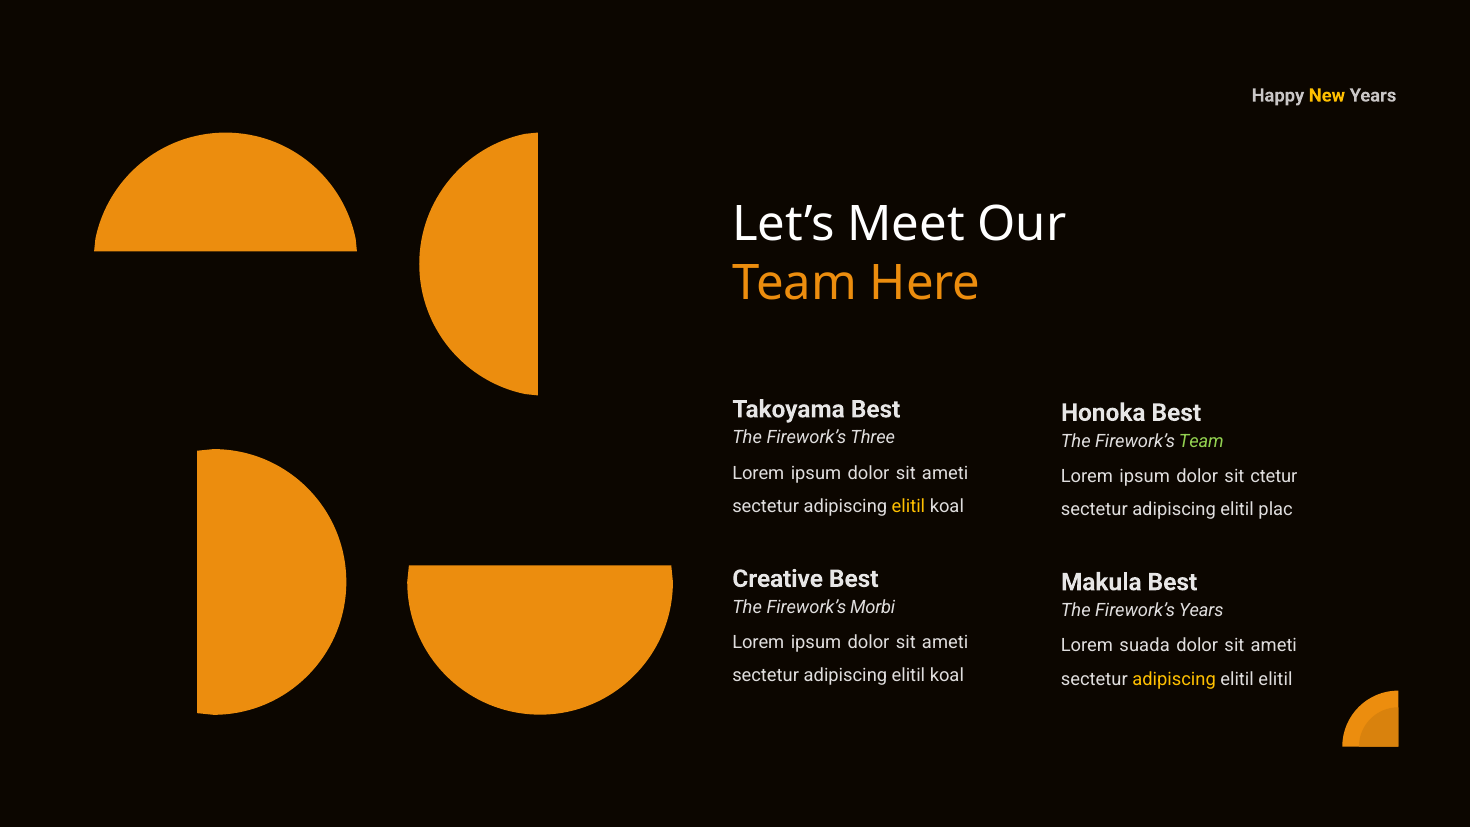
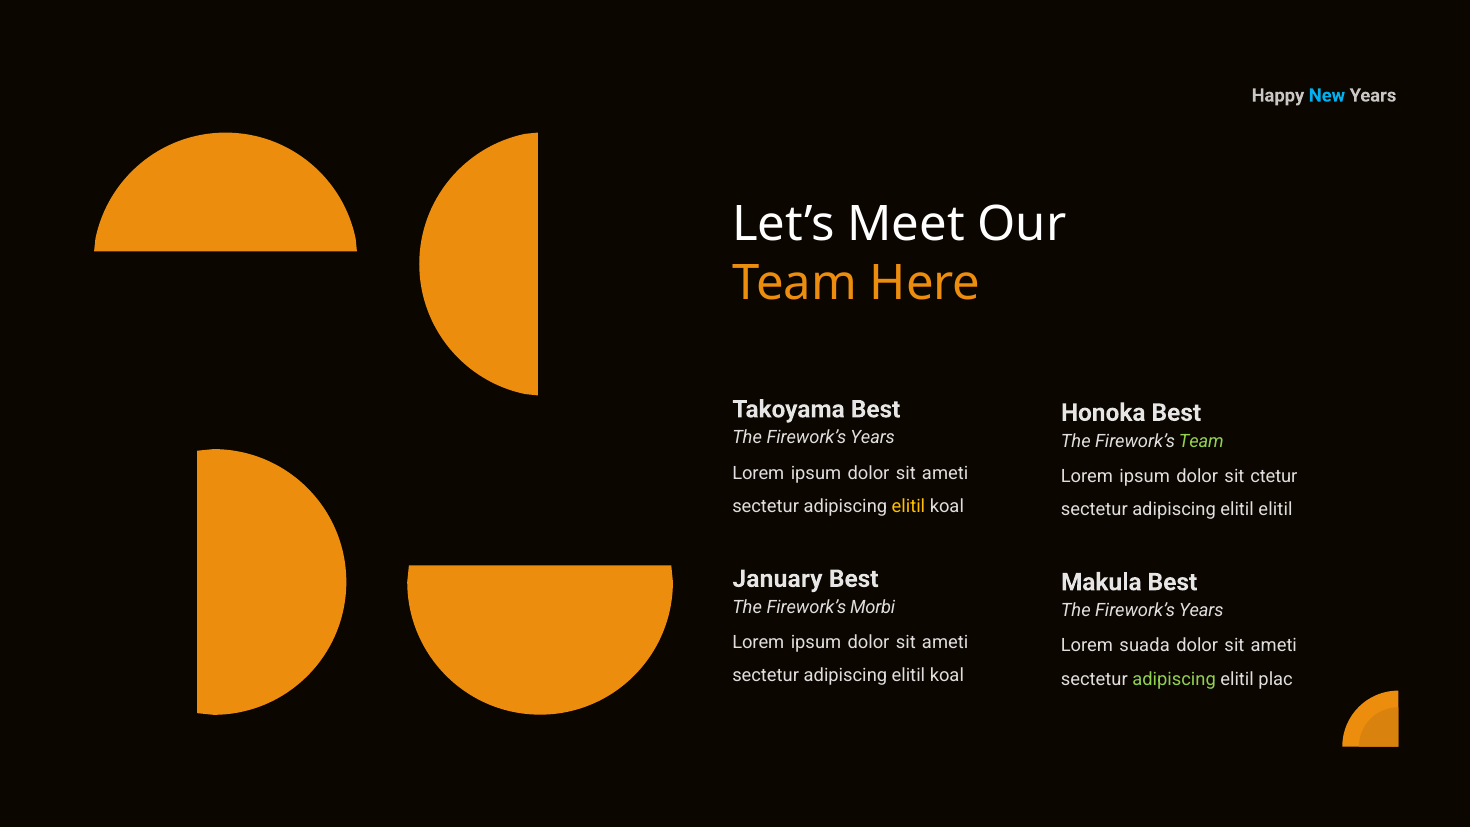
New colour: yellow -> light blue (1327, 95)
Three: Three -> Years (873, 438)
elitil plac: plac -> elitil (1276, 509)
Creative: Creative -> January (777, 579)
adipiscing colour: yellow -> light green (1174, 679)
elitil elitil: elitil -> plac (1276, 679)
